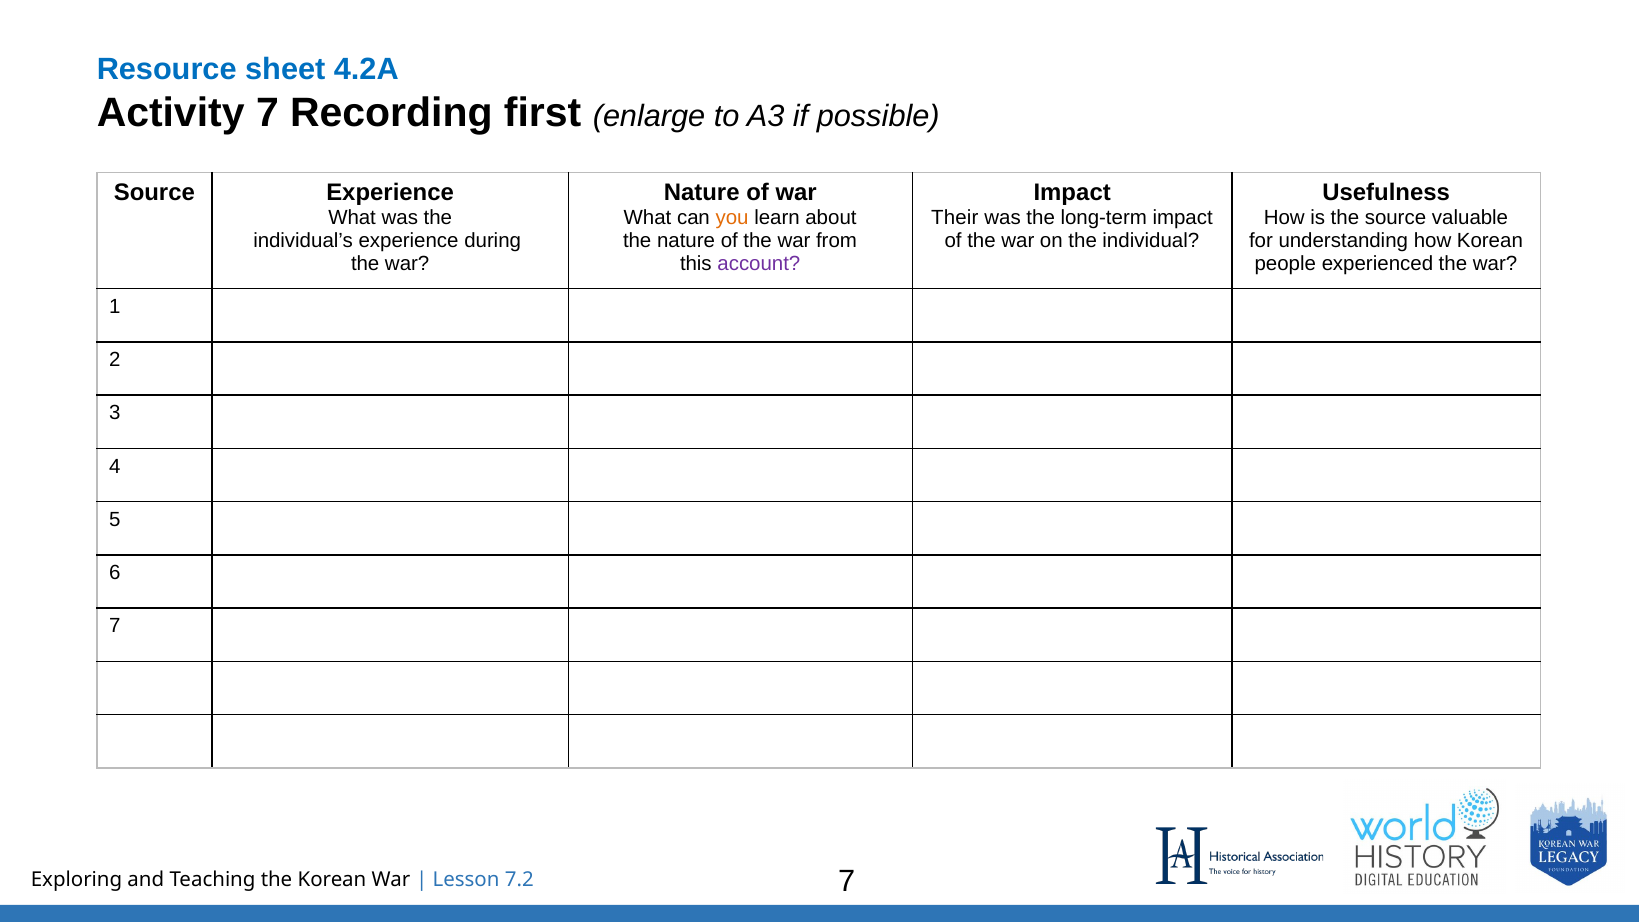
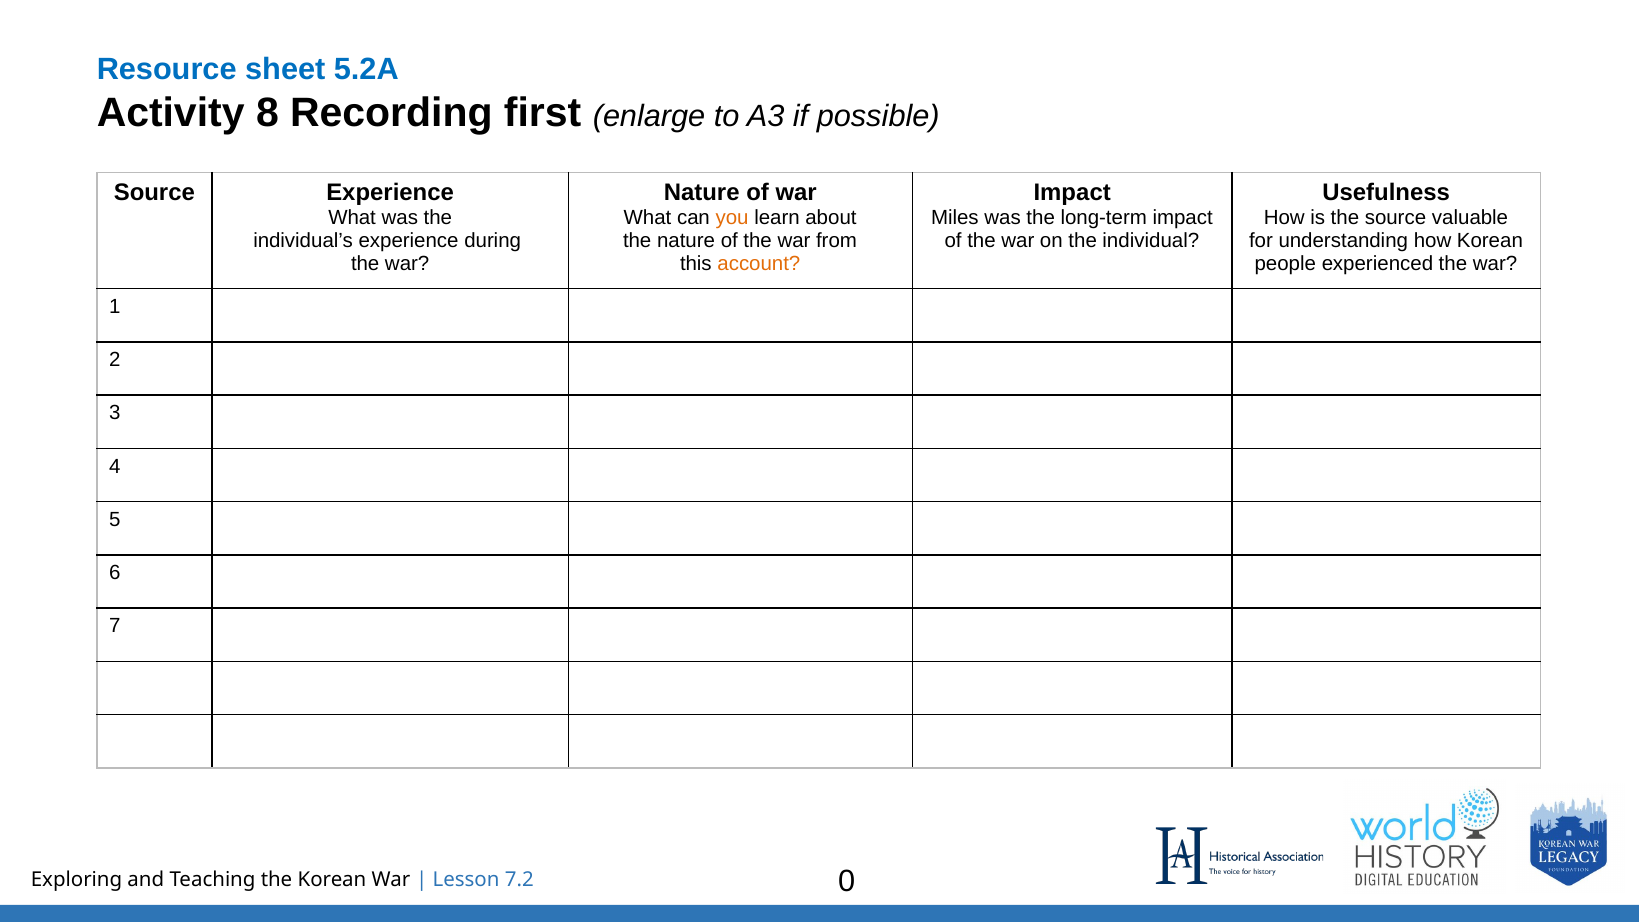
4.2A: 4.2A -> 5.2A (366, 69)
Activity 7: 7 -> 8 (267, 113)
Their: Their -> Miles (955, 217)
account colour: purple -> orange (759, 263)
7: 7 -> 0 (847, 881)
